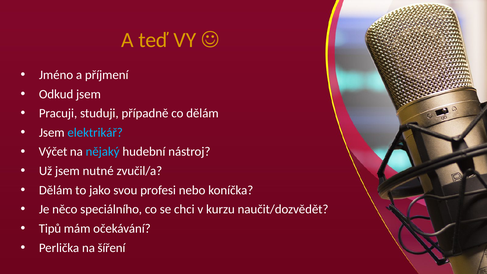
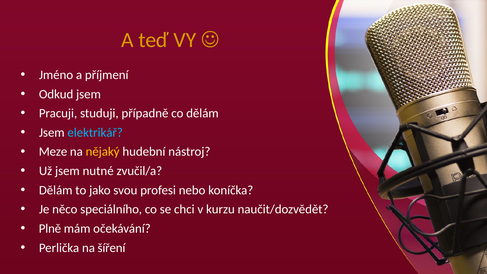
Výčet: Výčet -> Meze (53, 152)
nějaký colour: light blue -> yellow (103, 152)
Tipů: Tipů -> Plně (50, 229)
